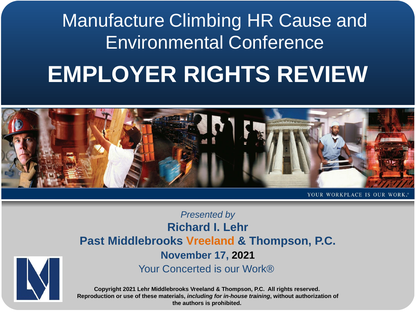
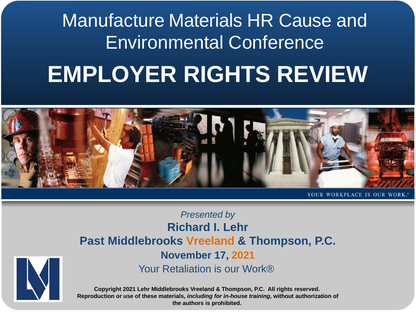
Manufacture Climbing: Climbing -> Materials (206, 21)
2021 colour: black -> orange (243, 255)
Concerted: Concerted -> Retaliation (187, 269)
